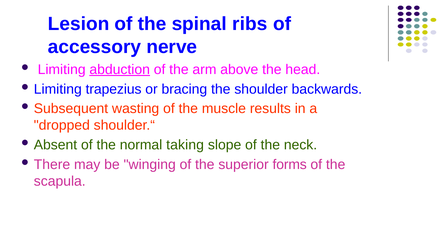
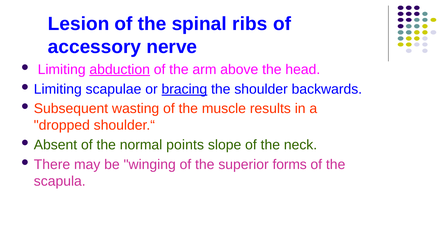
trapezius: trapezius -> scapulae (114, 89)
bracing underline: none -> present (184, 89)
taking: taking -> points (185, 145)
